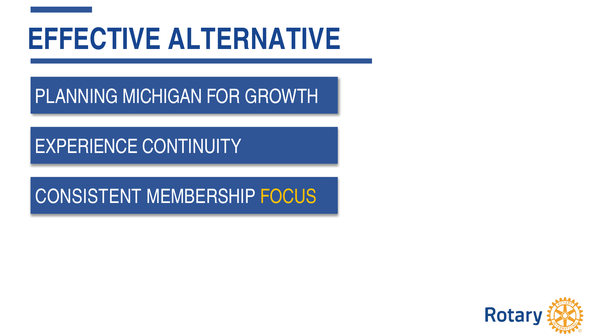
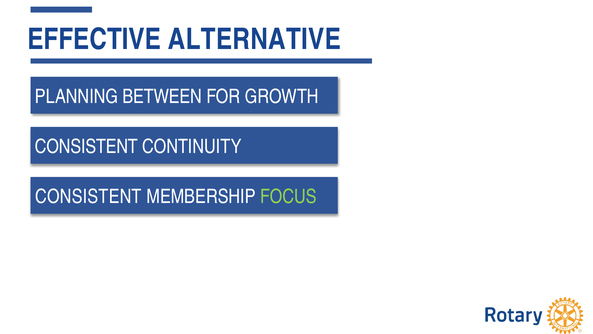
MICHIGAN: MICHIGAN -> BETWEEN (162, 96)
EXPERIENCE: EXPERIENCE -> CONSISTENT (86, 146)
FOCUS colour: yellow -> light green (288, 197)
